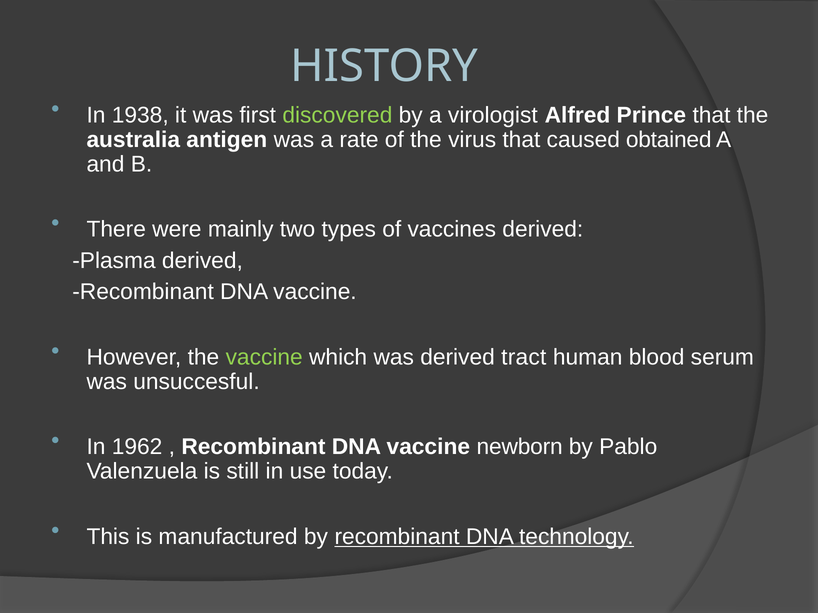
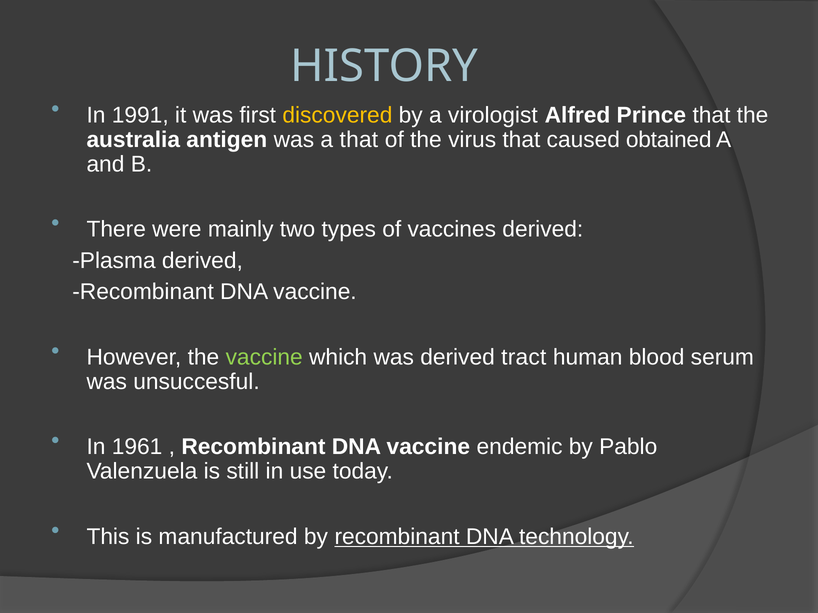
1938: 1938 -> 1991 (140, 115)
discovered colour: light green -> yellow (337, 115)
a rate: rate -> that (359, 140)
1962: 1962 -> 1961 (137, 447)
newborn: newborn -> endemic (520, 447)
